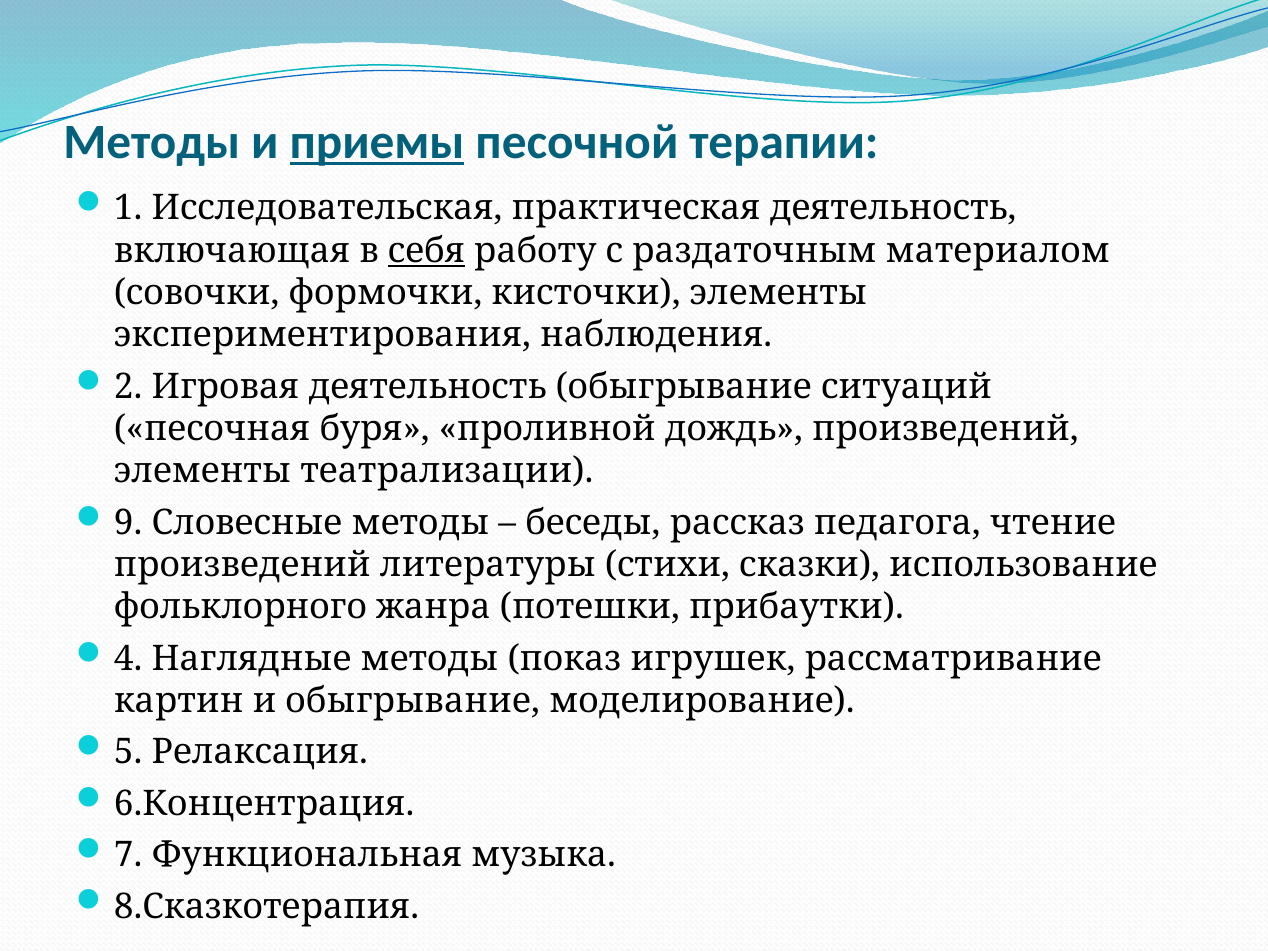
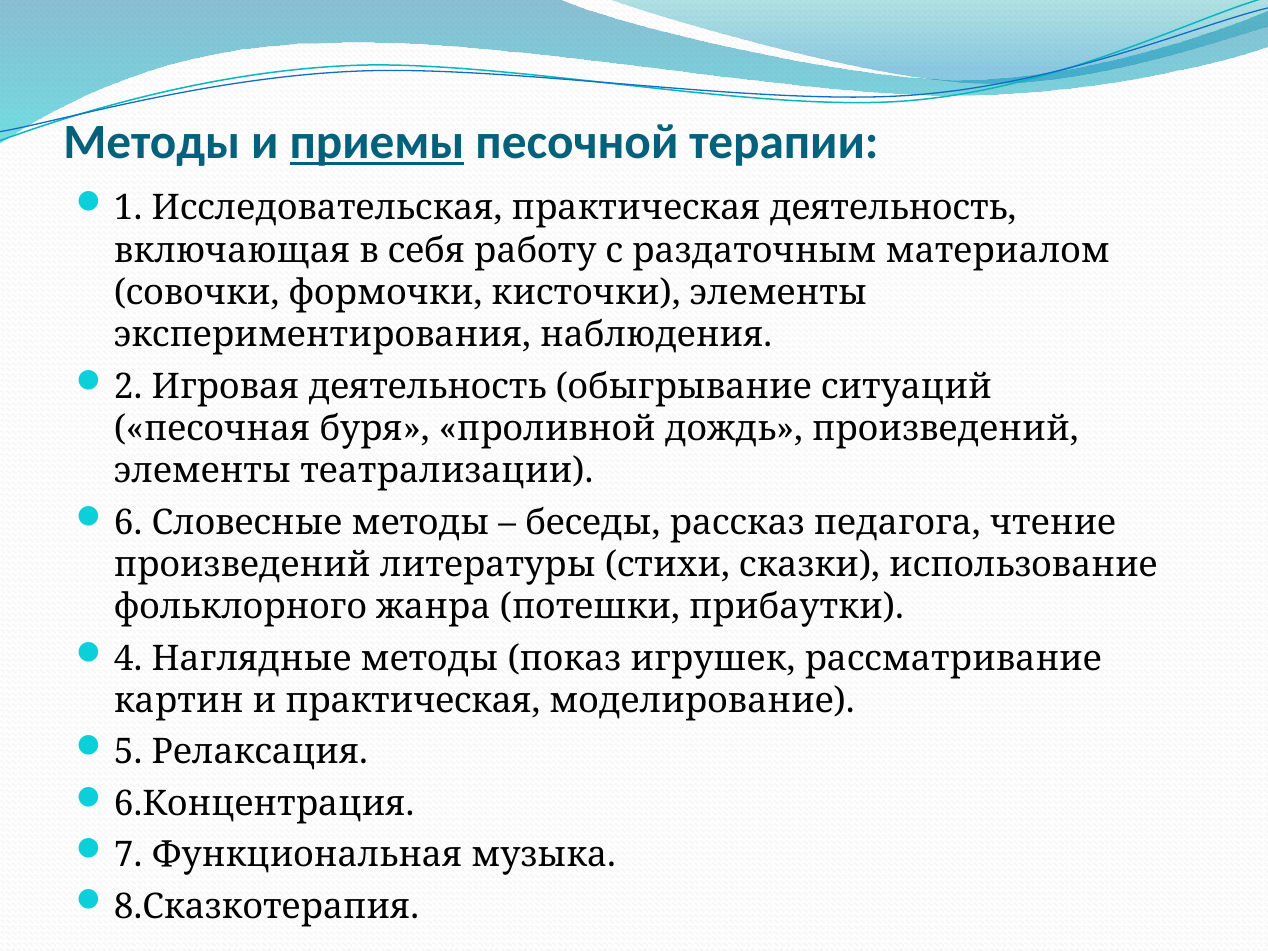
себя underline: present -> none (426, 250)
9: 9 -> 6 (128, 522)
и обыгрывание: обыгрывание -> практическая (413, 701)
